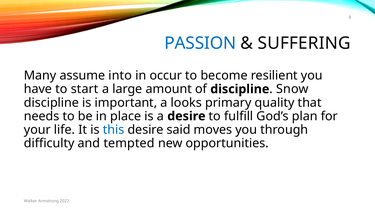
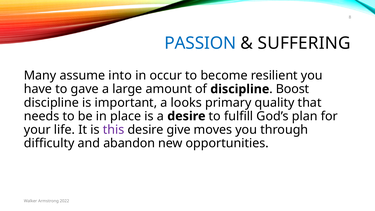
start: start -> gave (85, 89)
Snow: Snow -> Boost (293, 89)
this colour: blue -> purple (114, 130)
said: said -> give (179, 130)
tempted: tempted -> abandon (129, 143)
